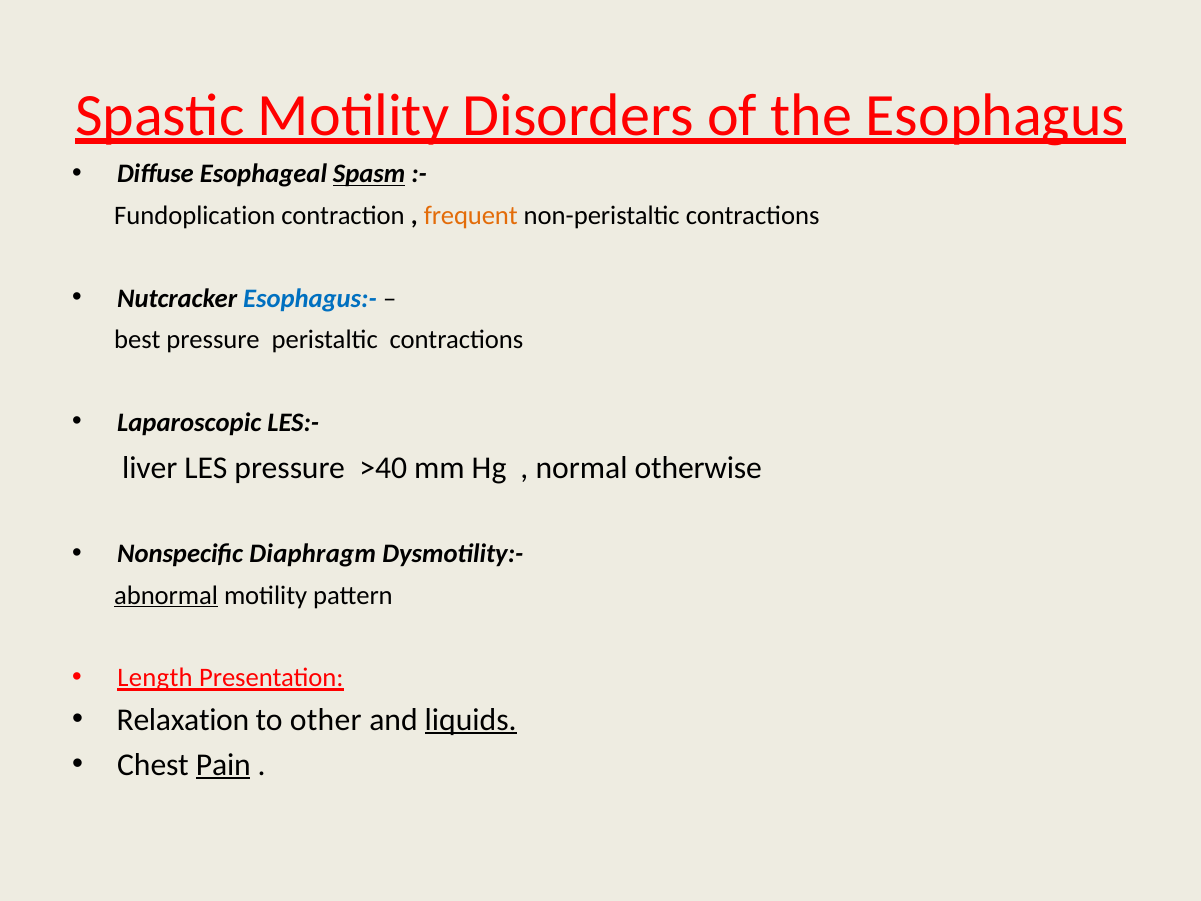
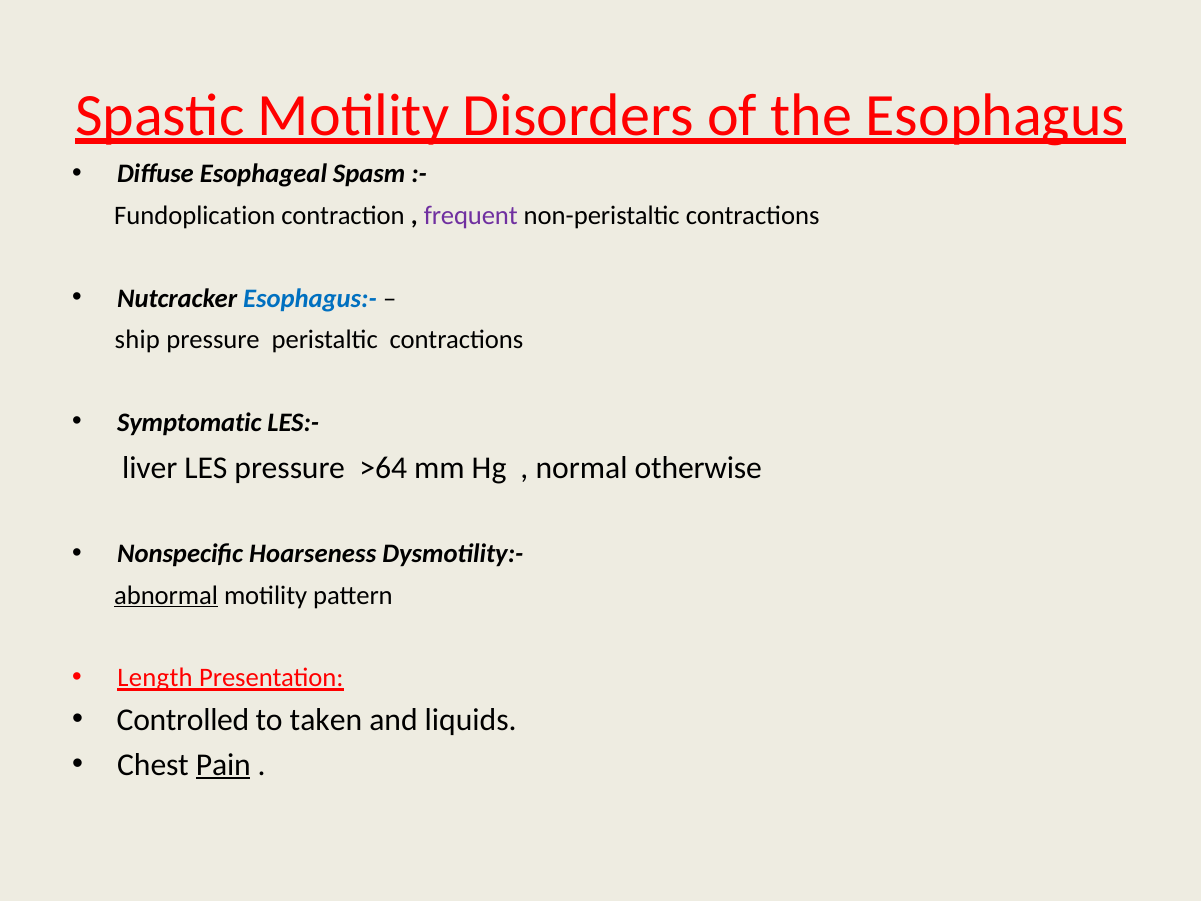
Spasm underline: present -> none (369, 174)
frequent colour: orange -> purple (471, 215)
best: best -> ship (137, 339)
Laparoscopic: Laparoscopic -> Symptomatic (189, 422)
>40: >40 -> >64 (383, 468)
Diaphragm: Diaphragm -> Hoarseness (313, 554)
Relaxation: Relaxation -> Controlled (183, 720)
other: other -> taken (326, 720)
liquids underline: present -> none (471, 720)
